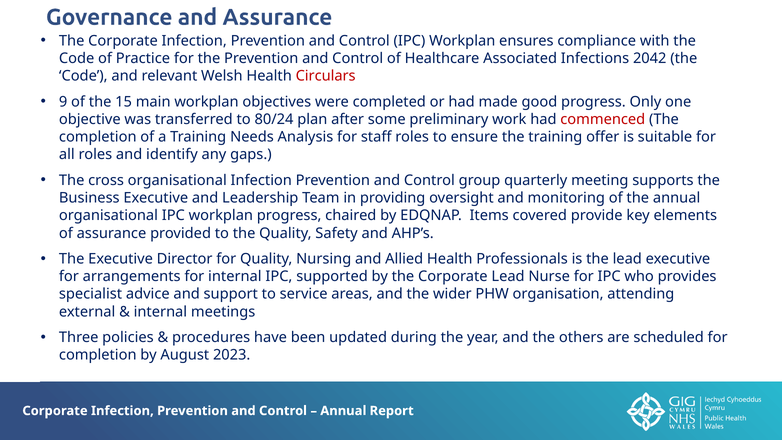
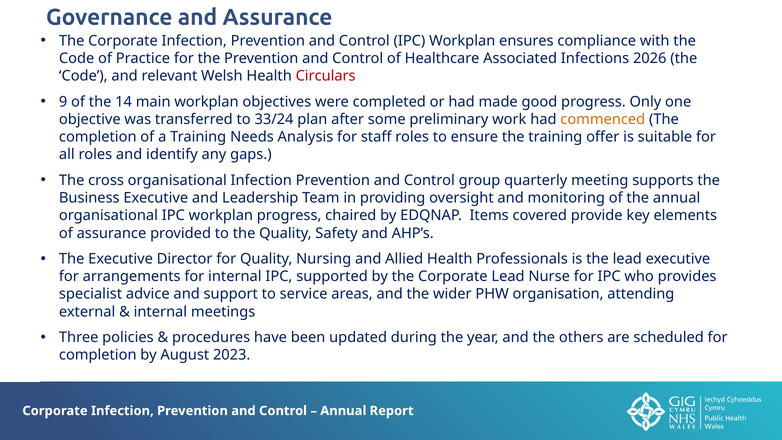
2042: 2042 -> 2026 (650, 58)
15: 15 -> 14 (124, 102)
80/24: 80/24 -> 33/24 (274, 119)
commenced colour: red -> orange (603, 119)
